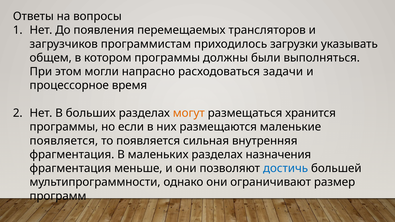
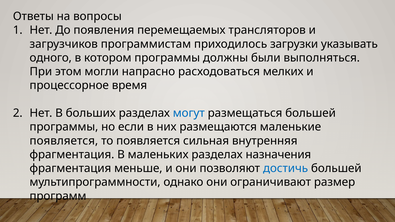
общем: общем -> одного (51, 58)
задачи: задачи -> мелких (283, 72)
могут colour: orange -> blue (189, 113)
размещаться хранится: хранится -> большей (311, 113)
